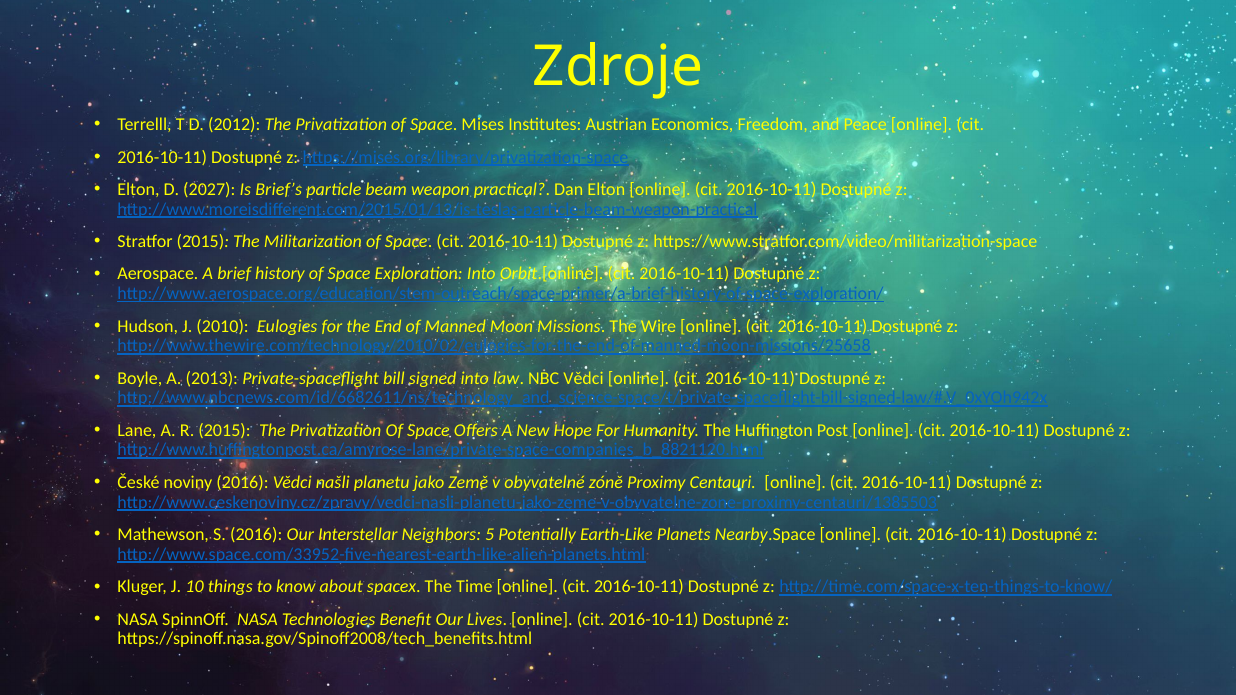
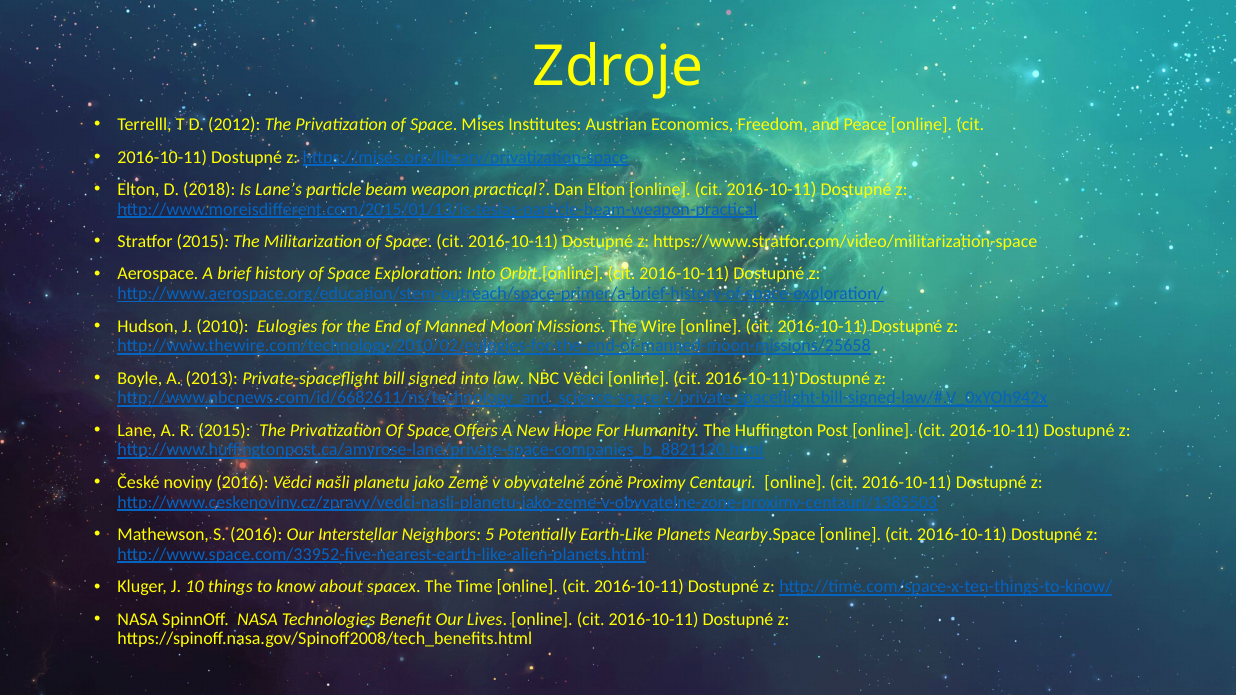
2027: 2027 -> 2018 (209, 190)
Brief’s: Brief’s -> Lane’s (279, 190)
